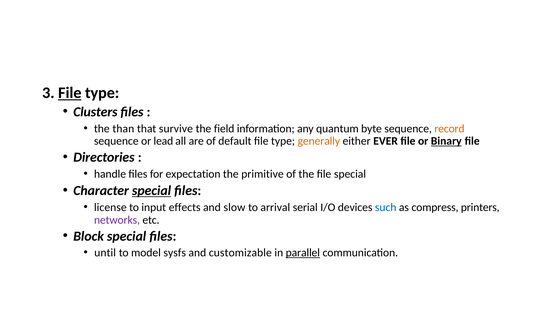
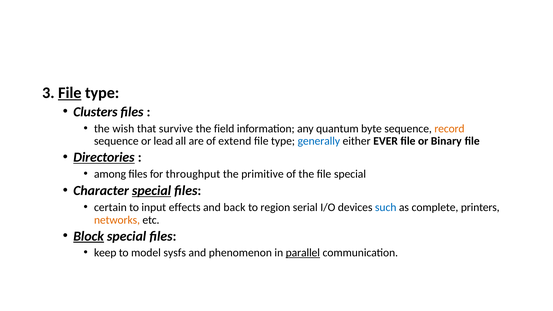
than: than -> wish (123, 129)
default: default -> extend (235, 141)
generally colour: orange -> blue (319, 141)
Binary underline: present -> none (446, 141)
Directories underline: none -> present (104, 157)
handle: handle -> among (110, 174)
expectation: expectation -> throughput (193, 174)
license: license -> certain (110, 208)
slow: slow -> back (234, 208)
arrival: arrival -> region (275, 208)
compress: compress -> complete (435, 208)
networks colour: purple -> orange (117, 220)
Block underline: none -> present (89, 236)
until: until -> keep (105, 253)
customizable: customizable -> phenomenon (240, 253)
